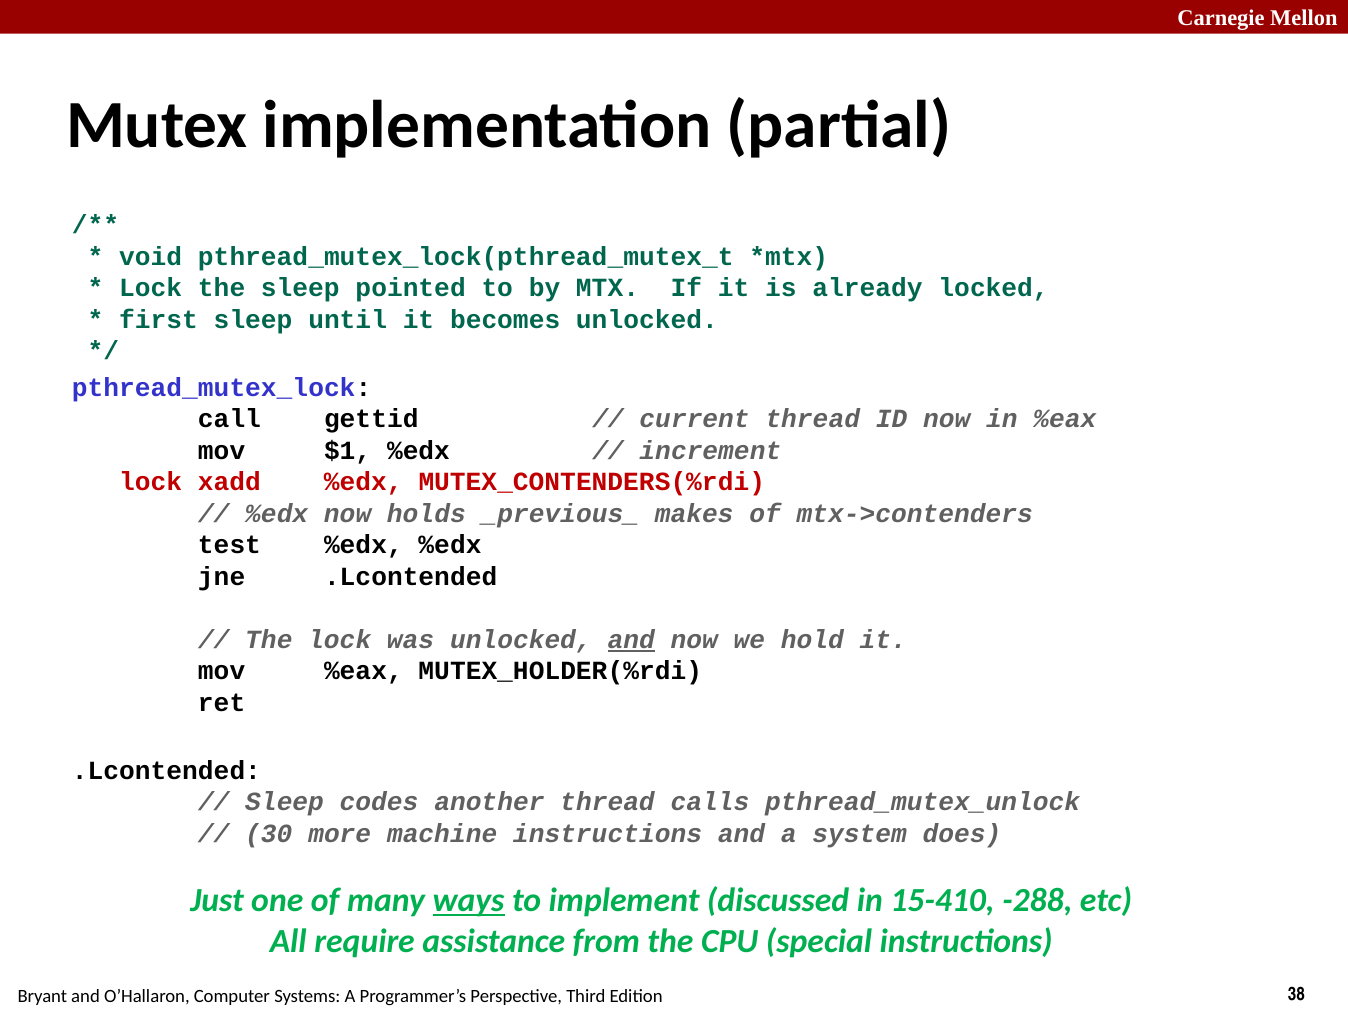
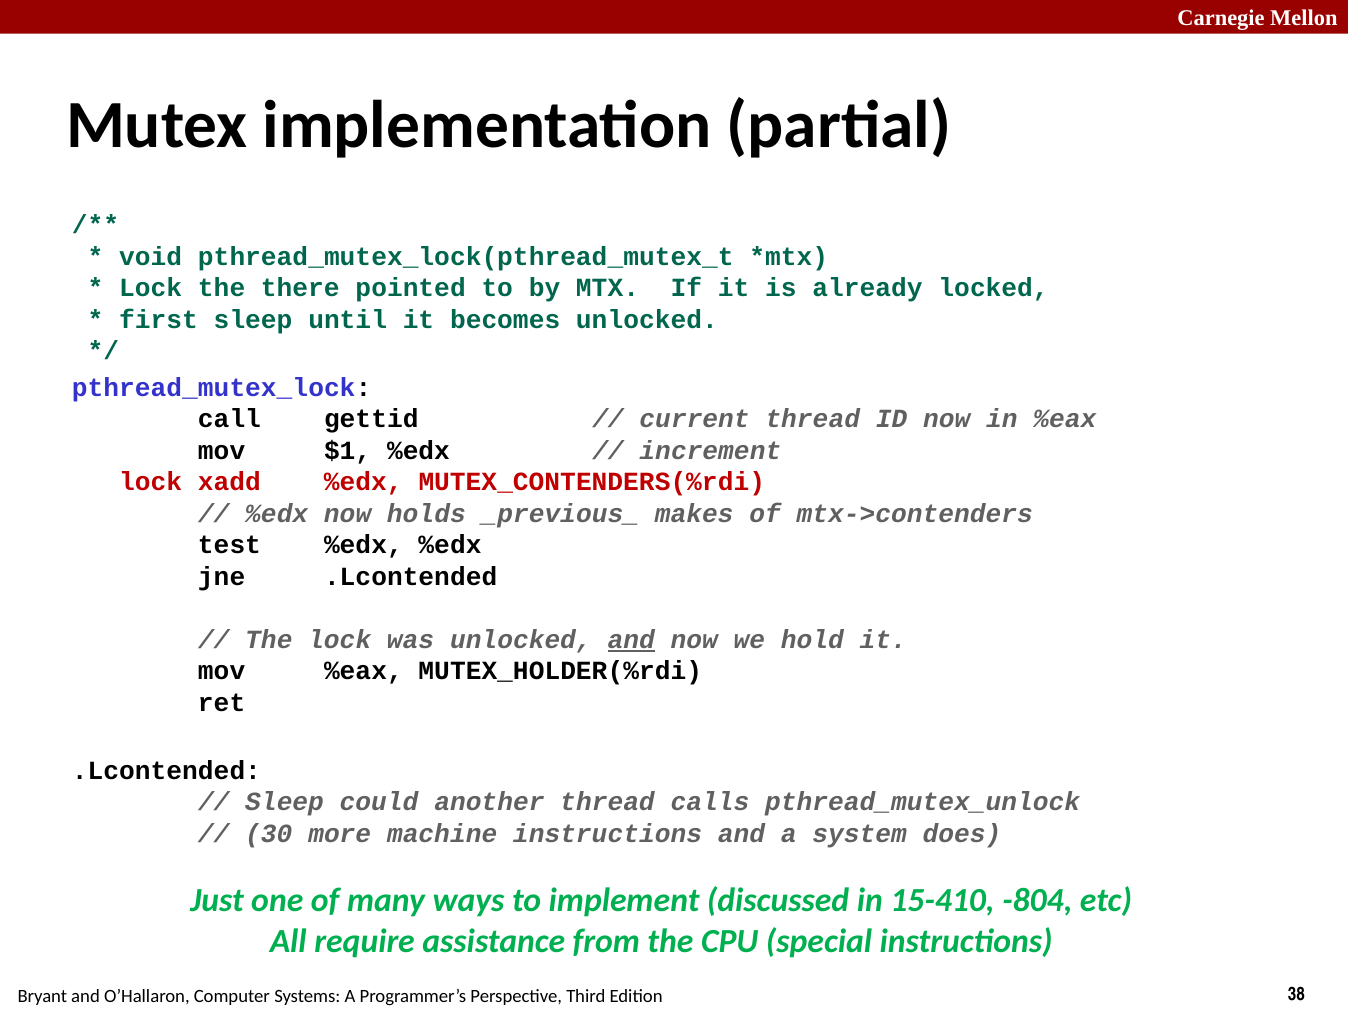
the sleep: sleep -> there (300, 288)
codes: codes -> could (379, 802)
ways underline: present -> none (469, 900)
-288: -288 -> -804 (1037, 900)
